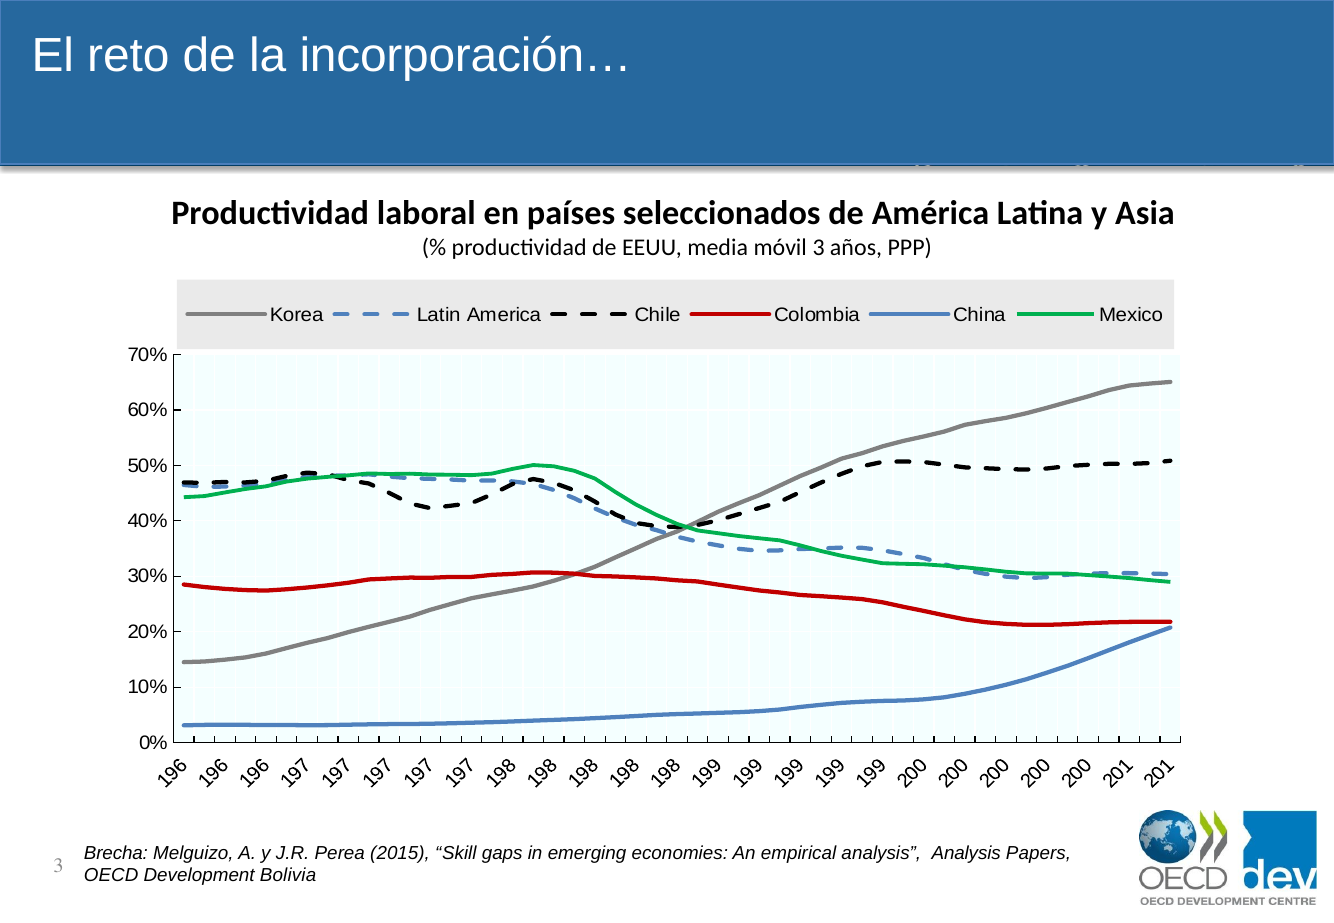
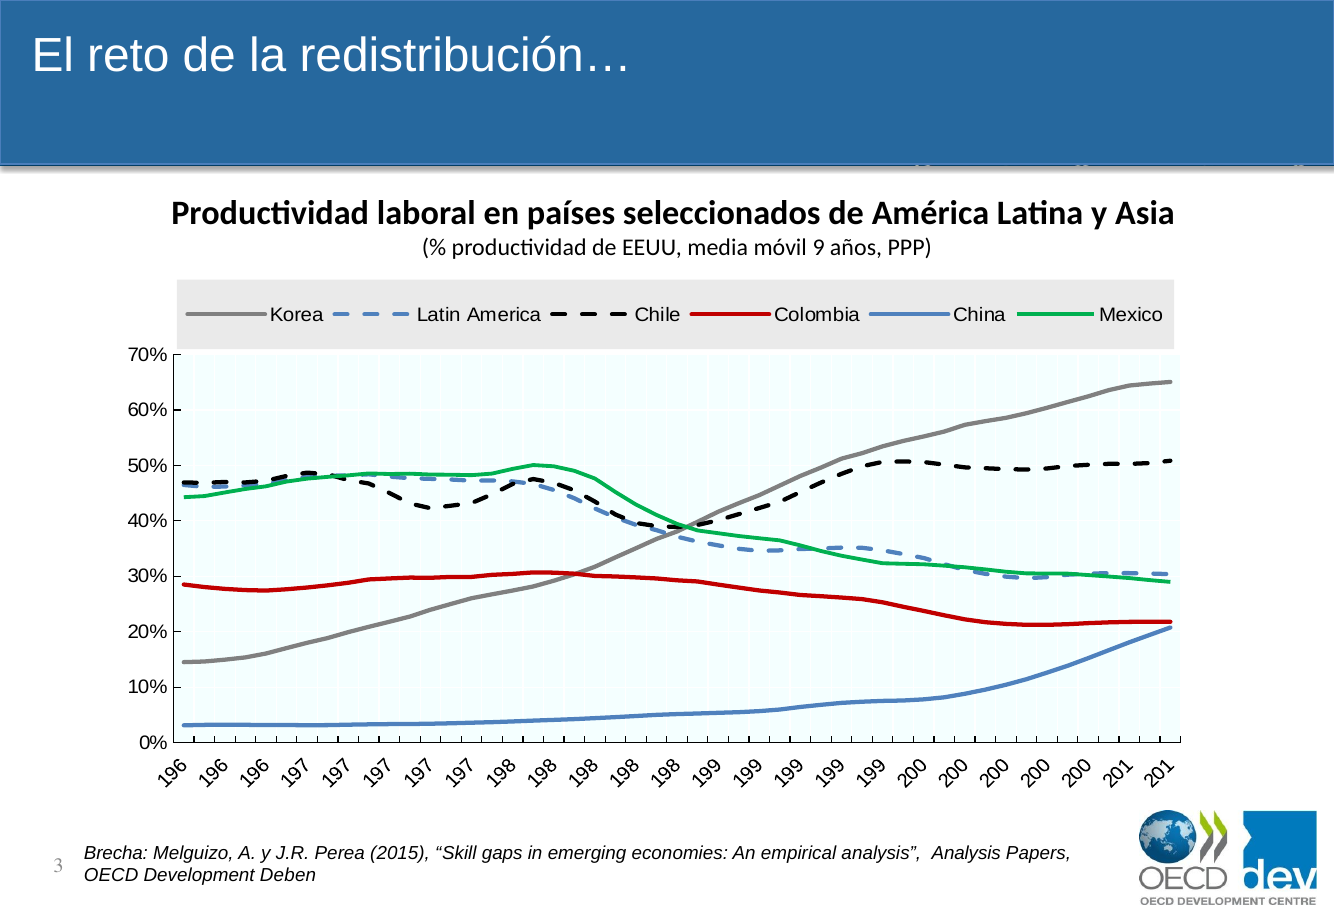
incorporación…: incorporación… -> redistribución… (466, 56)
móvil 3: 3 -> 9 (819, 248)
Bolivia: Bolivia -> Deben (288, 876)
